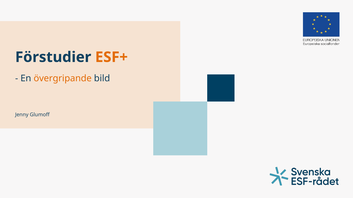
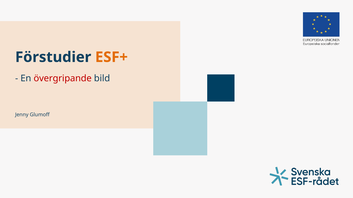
övergripande colour: orange -> red (63, 79)
